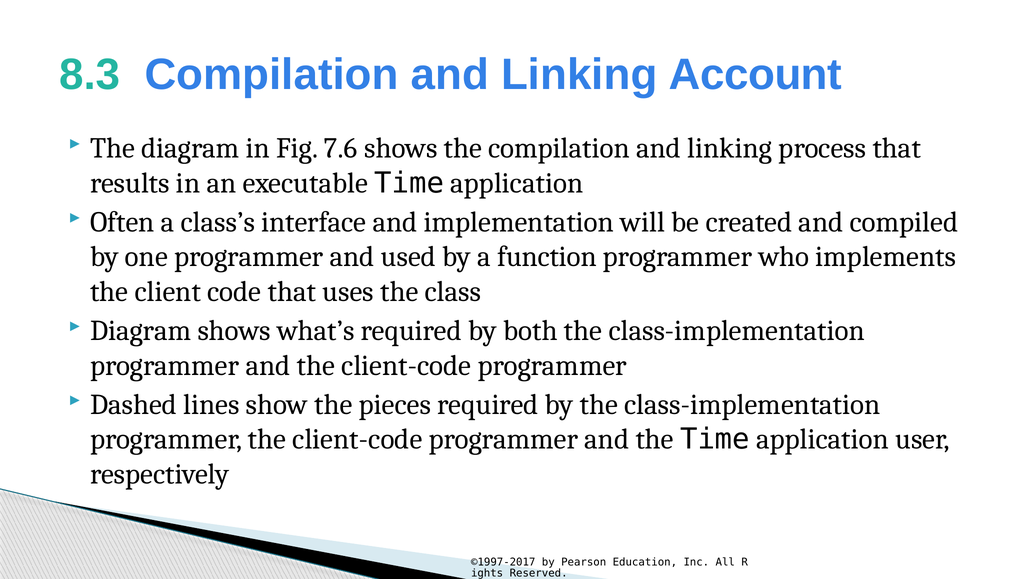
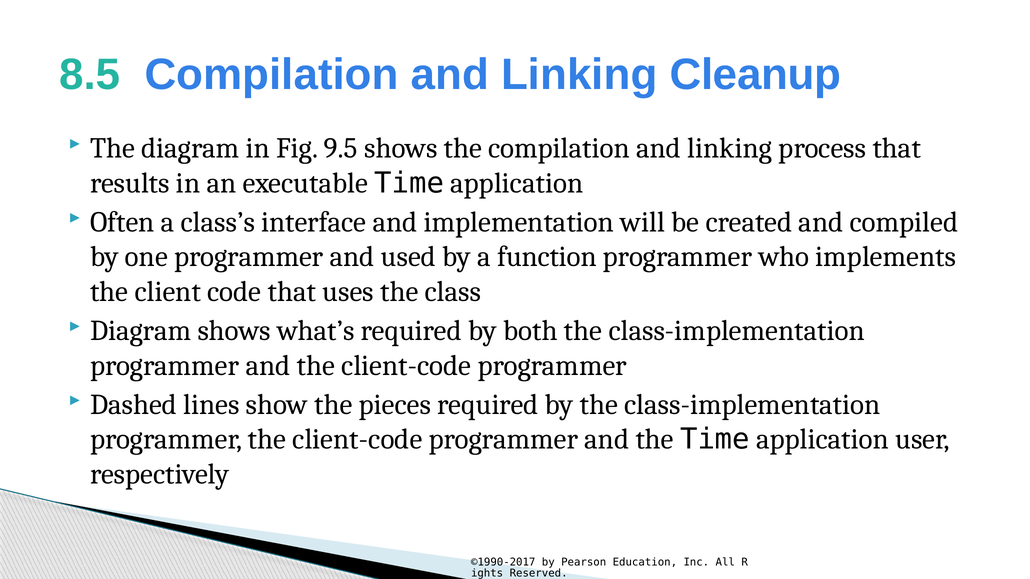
8.3: 8.3 -> 8.5 (90, 75)
Account: Account -> Cleanup (755, 75)
7.6: 7.6 -> 9.5 (341, 148)
©1997-2017: ©1997-2017 -> ©1990-2017 (503, 563)
